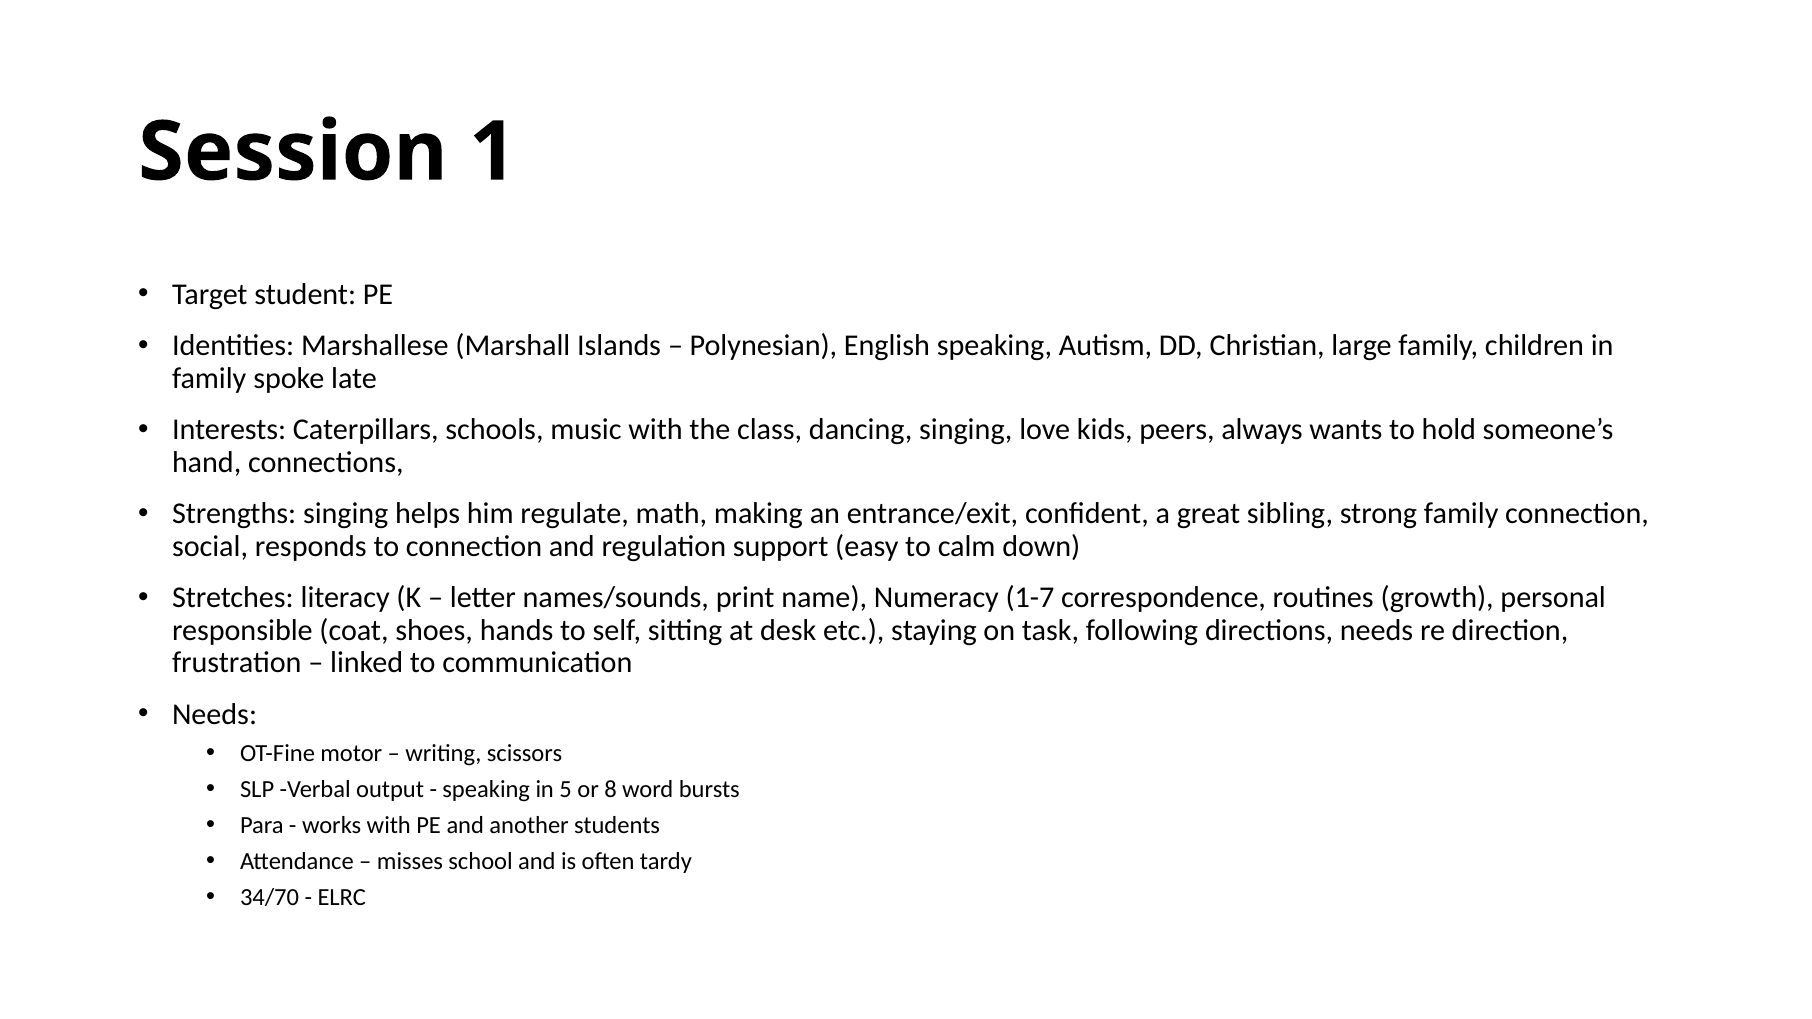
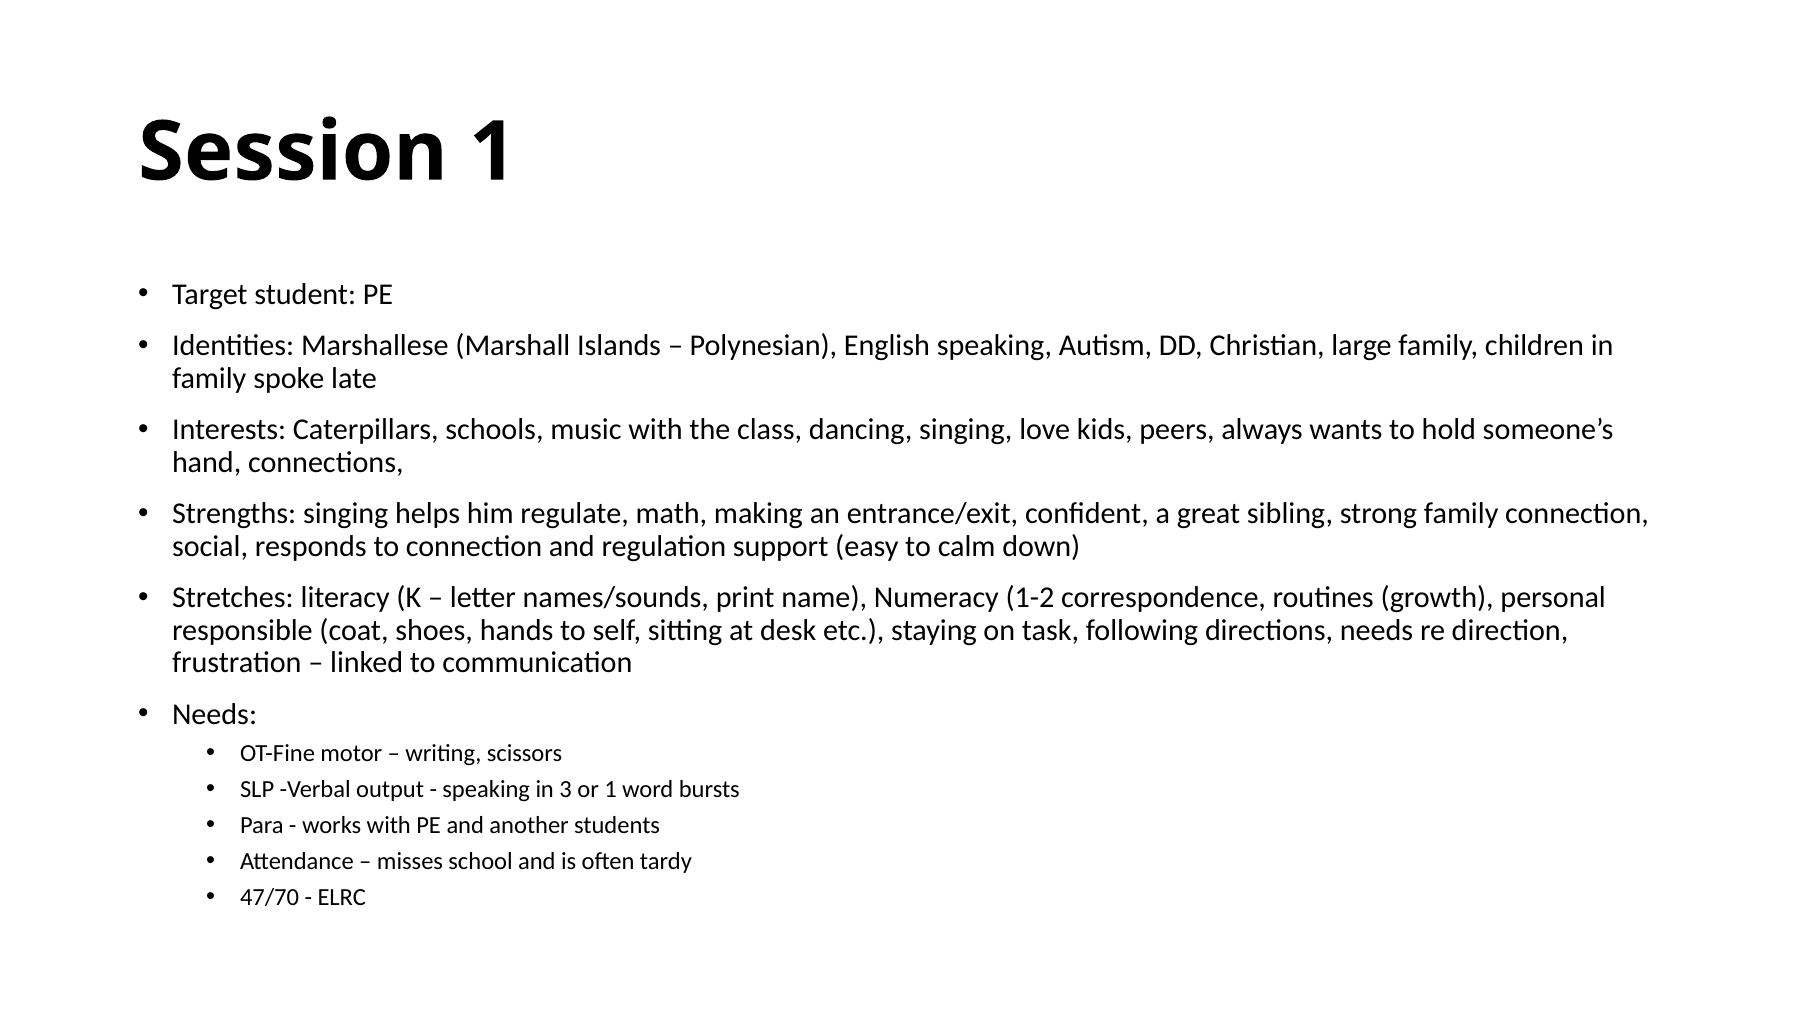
1-7: 1-7 -> 1-2 (1030, 598)
5: 5 -> 3 (566, 789)
or 8: 8 -> 1 (611, 789)
34/70: 34/70 -> 47/70 (270, 897)
